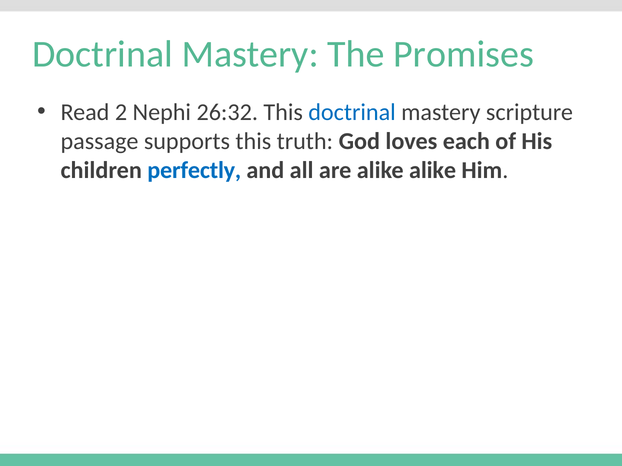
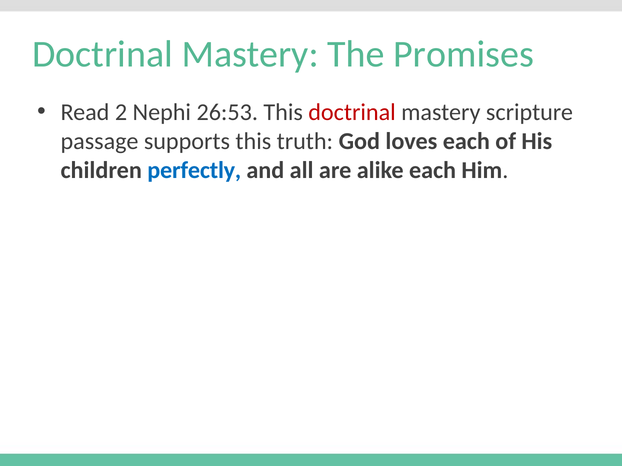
26:32: 26:32 -> 26:53 (227, 112)
doctrinal colour: blue -> red (352, 112)
alike alike: alike -> each (433, 170)
